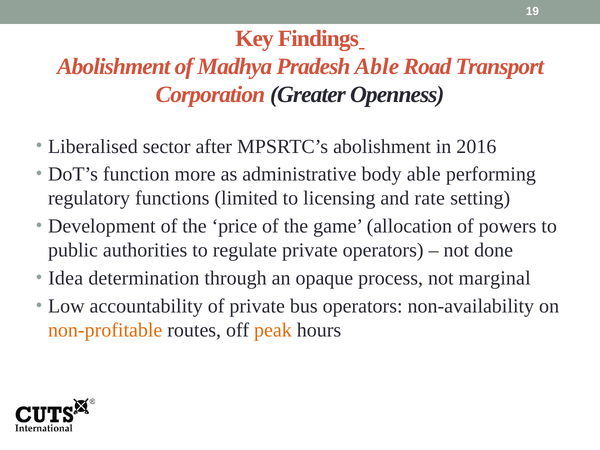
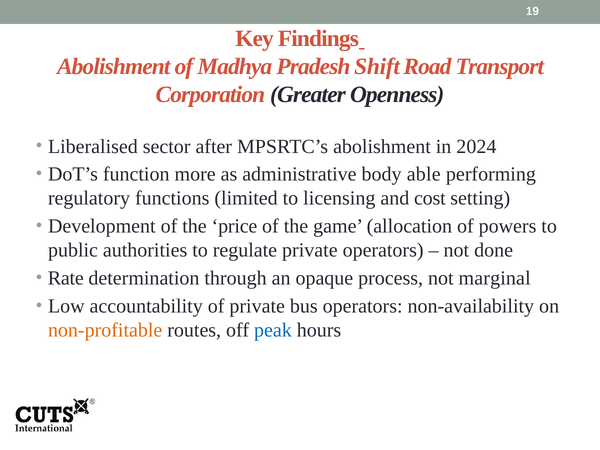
Pradesh Able: Able -> Shift (377, 67)
2016: 2016 -> 2024 (476, 146)
rate: rate -> cost (430, 198)
Idea: Idea -> Rate (66, 278)
peak colour: orange -> blue (273, 330)
